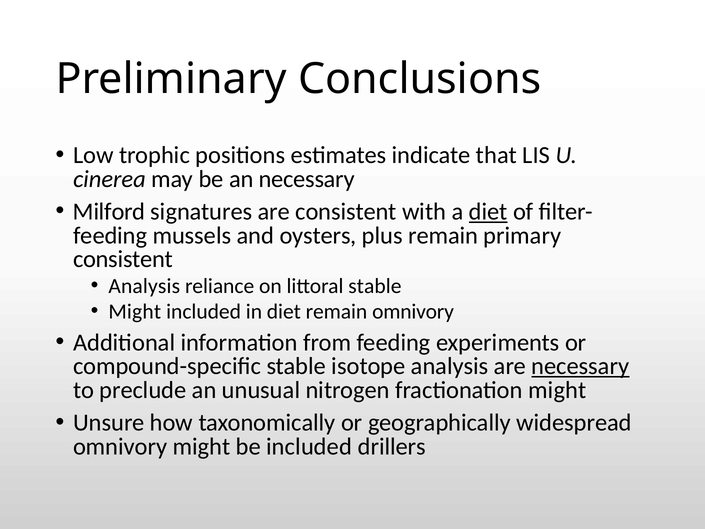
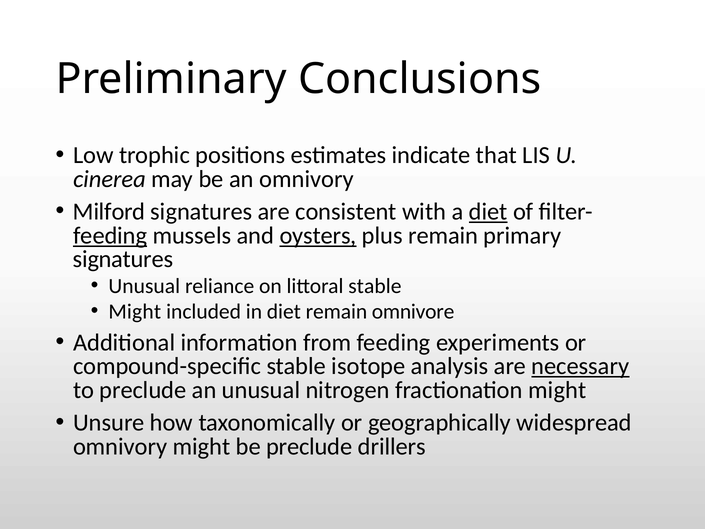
an necessary: necessary -> omnivory (307, 179)
feeding underline: none -> present (110, 235)
oysters underline: none -> present (318, 235)
consistent: consistent -> signatures (123, 259)
Analysis: Analysis -> Unusual (144, 286)
remain omnivory: omnivory -> omnivore (413, 311)
be included: included -> preclude (309, 446)
